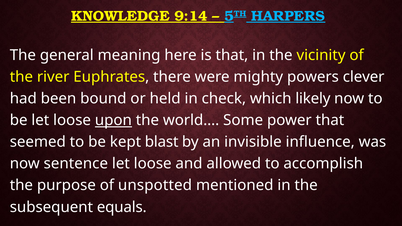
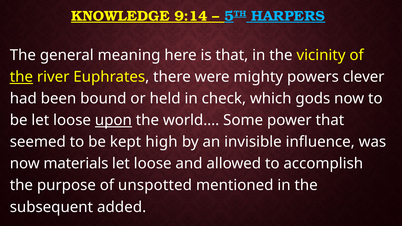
the underline: none -> present (21, 77)
likely: likely -> gods (313, 99)
blast: blast -> high (161, 142)
sentence: sentence -> materials (76, 164)
equals: equals -> added (122, 207)
